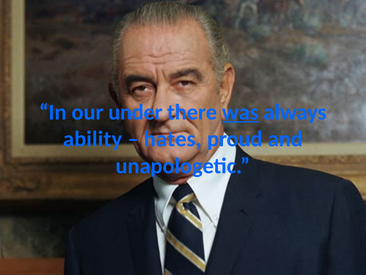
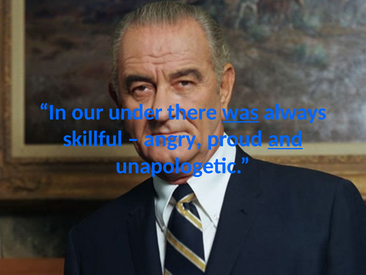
ability: ability -> skillful (93, 139)
hates: hates -> angry (173, 139)
and underline: none -> present (285, 139)
